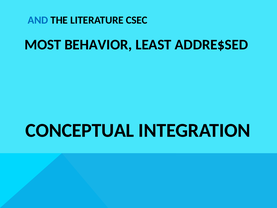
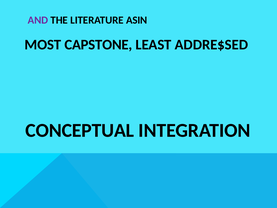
AND colour: blue -> purple (38, 20)
CSEC: CSEC -> ASIN (137, 20)
BEHAVIOR: BEHAVIOR -> CAPSTONE (98, 45)
